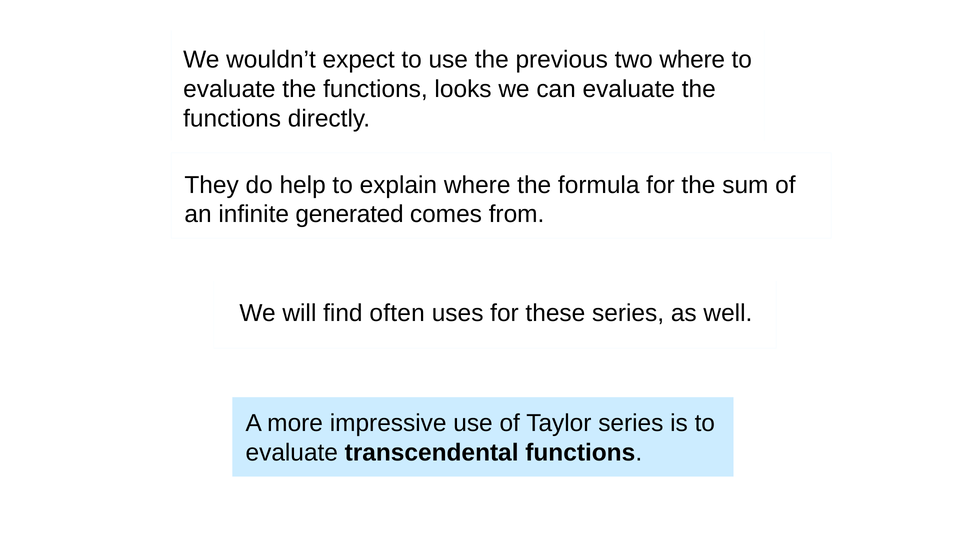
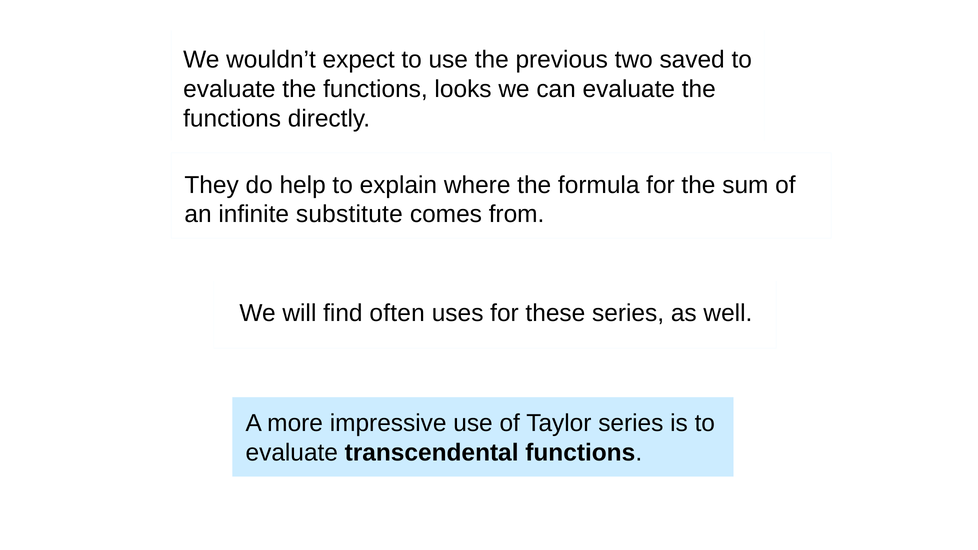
two where: where -> saved (692, 60)
generated: generated -> substitute (349, 214)
